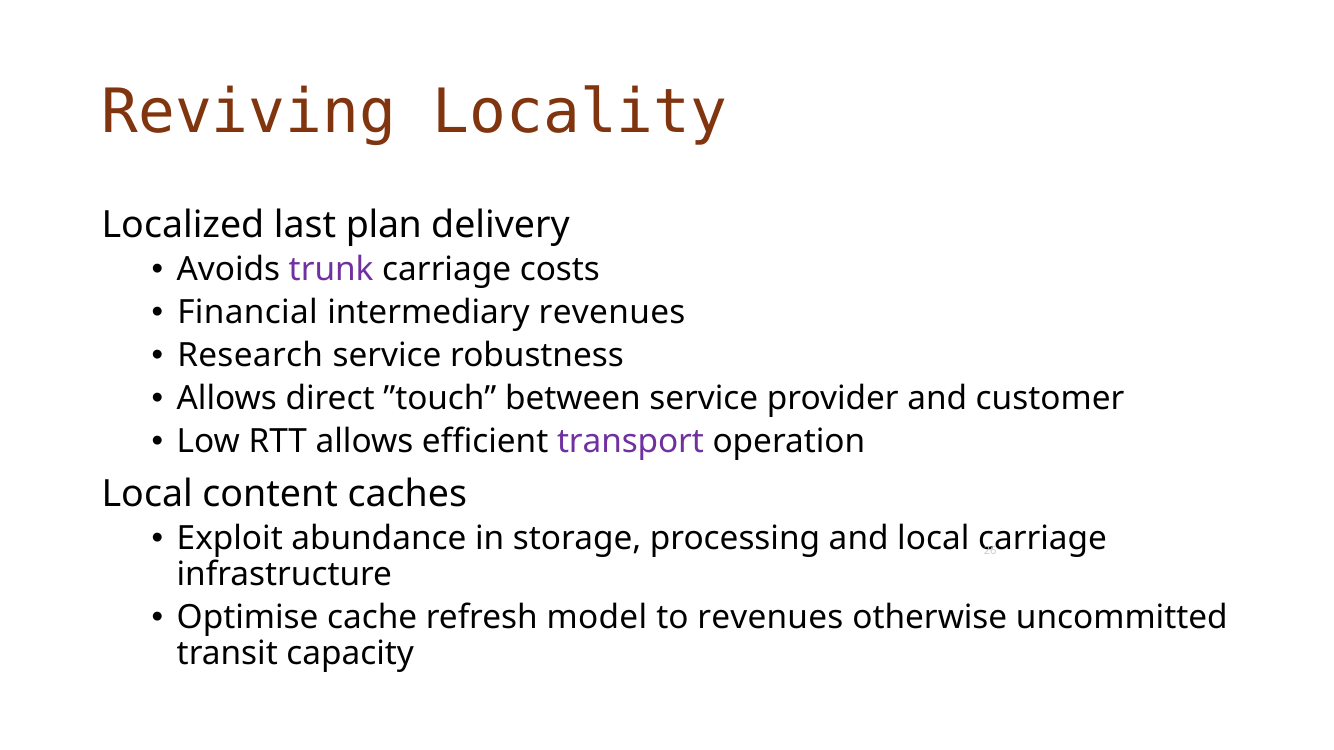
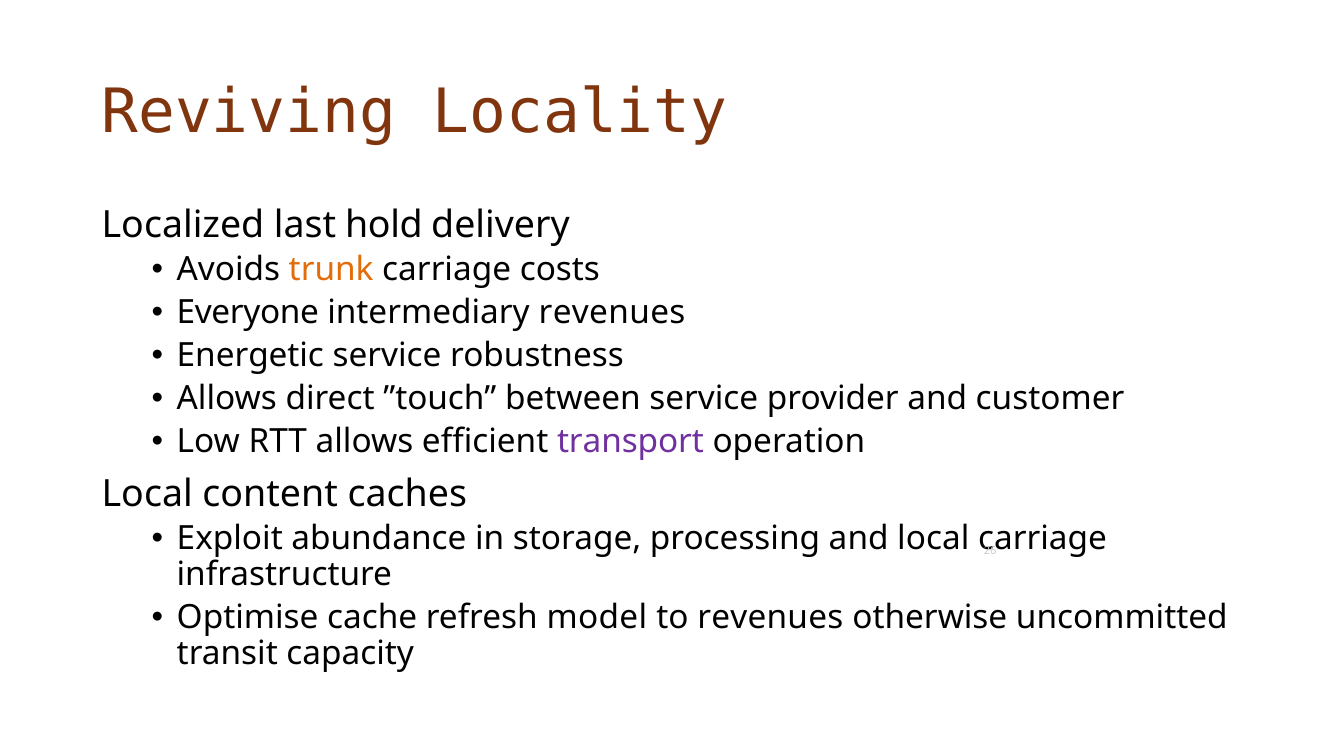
plan: plan -> hold (384, 225)
trunk colour: purple -> orange (331, 270)
Financial: Financial -> Everyone (248, 313)
Research: Research -> Energetic (250, 356)
